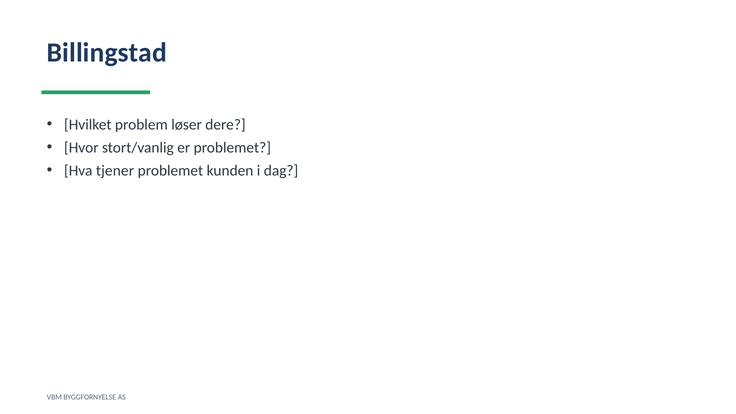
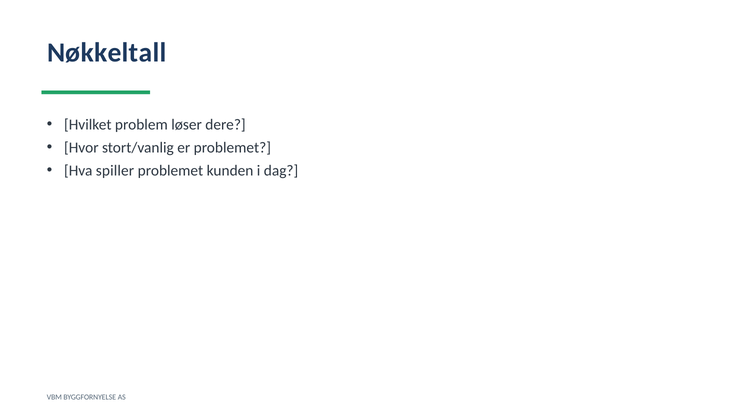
Billingstad: Billingstad -> Nøkkeltall (107, 53)
tjener: tjener -> spiller (115, 171)
